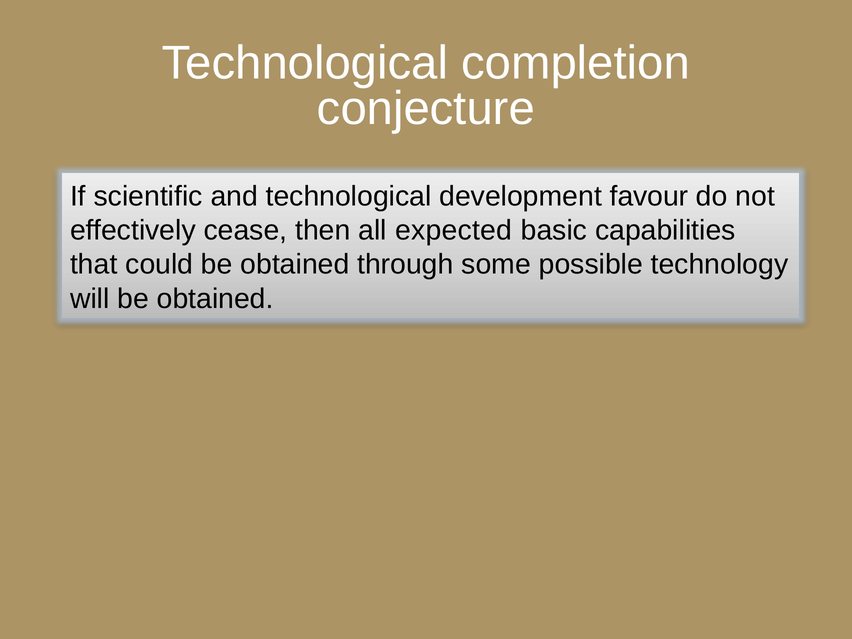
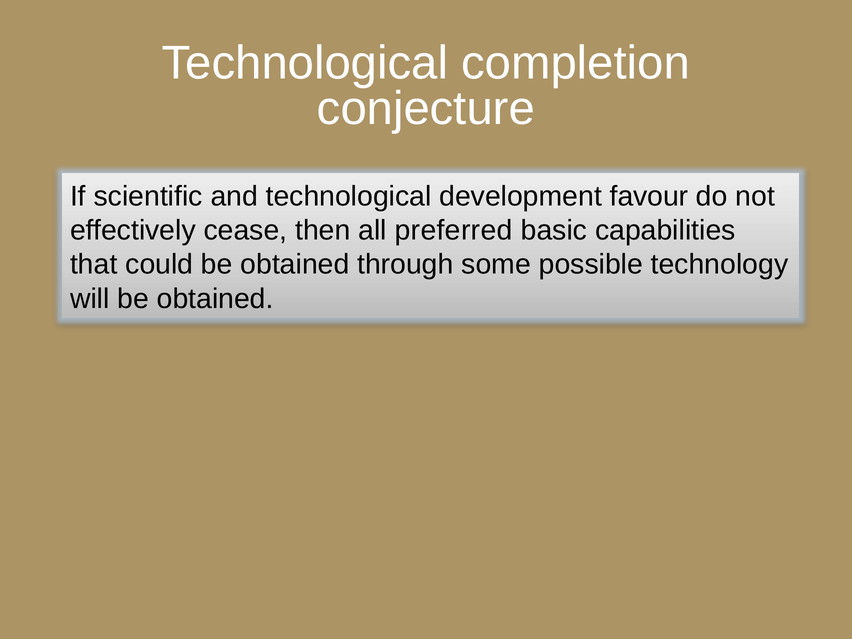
expected: expected -> preferred (454, 231)
